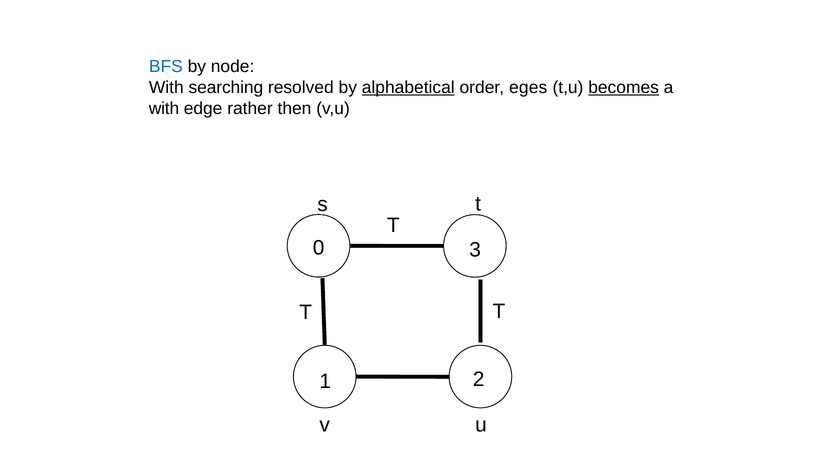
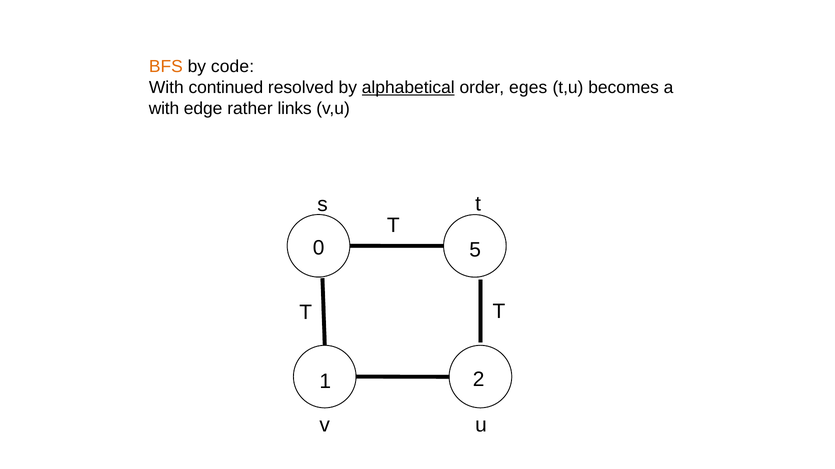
BFS colour: blue -> orange (166, 67)
node: node -> code (233, 67)
searching: searching -> continued (226, 88)
becomes underline: present -> none (624, 88)
then: then -> links (295, 109)
3: 3 -> 5 (475, 250)
